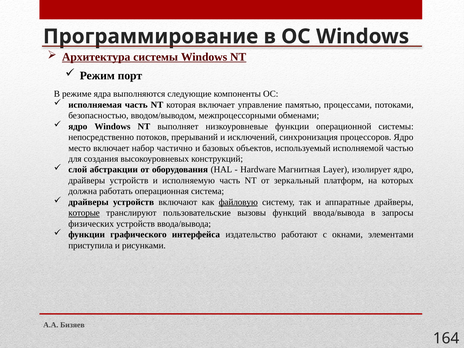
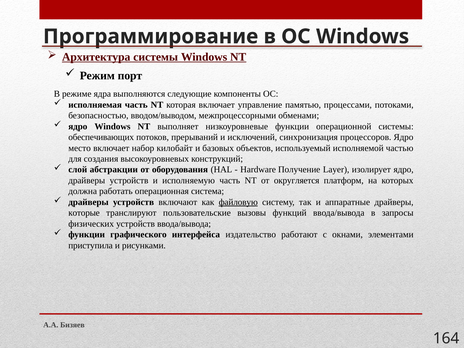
непосредственно: непосредственно -> обеспечивающих (101, 137)
частично: частично -> килобайт (175, 148)
Магнитная: Магнитная -> Получение (299, 170)
зеркальный: зеркальный -> округляется (297, 181)
которые underline: present -> none (84, 213)
